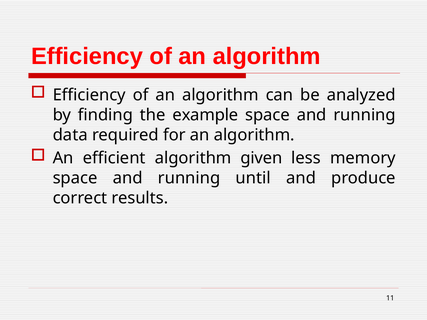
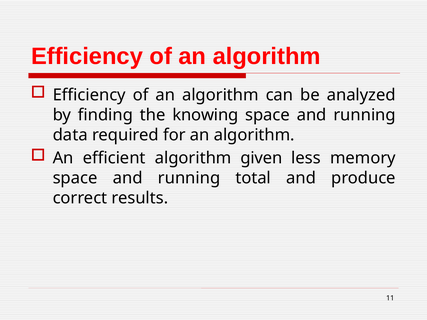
example: example -> knowing (205, 115)
until: until -> total (253, 178)
